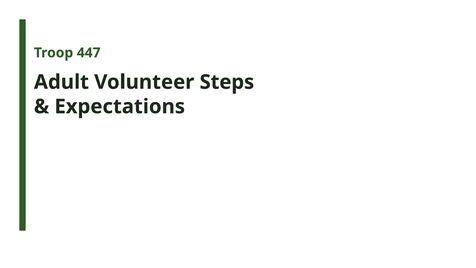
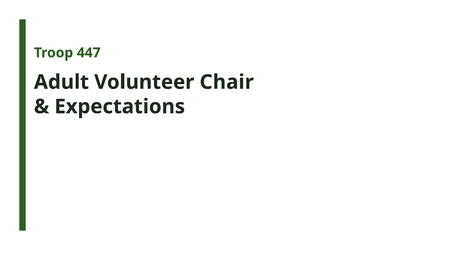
Steps: Steps -> Chair (227, 82)
